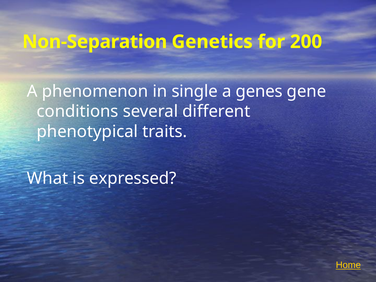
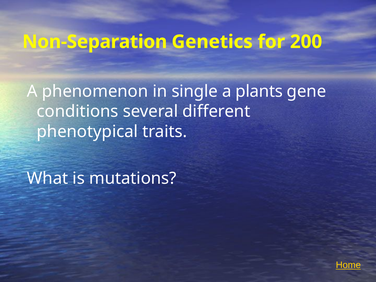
genes: genes -> plants (259, 91)
expressed: expressed -> mutations (133, 178)
